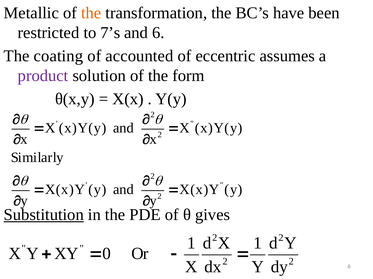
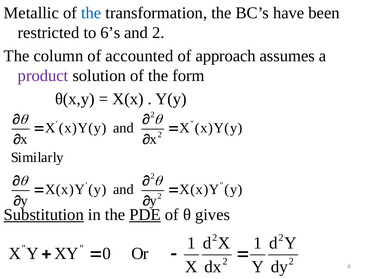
the colour: orange -> blue (91, 13)
7’s: 7’s -> 6’s (110, 33)
and 6: 6 -> 2 (158, 33)
coating: coating -> column (58, 56)
eccentric: eccentric -> approach (226, 56)
PDE underline: none -> present (145, 215)
